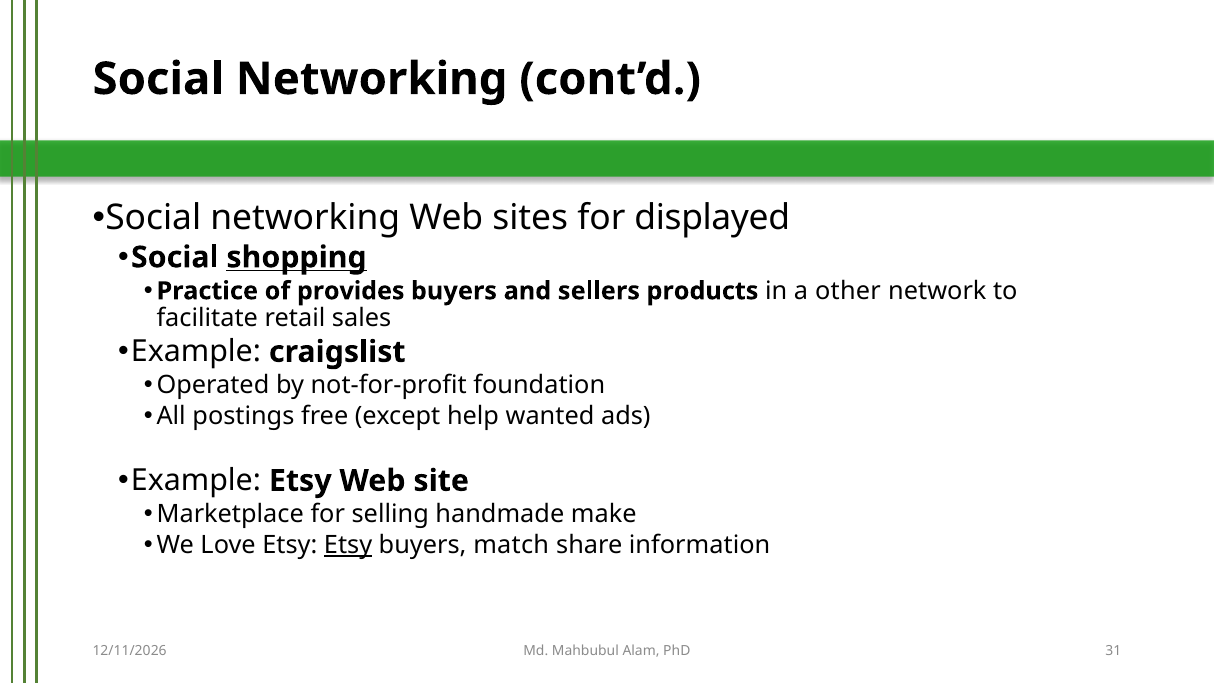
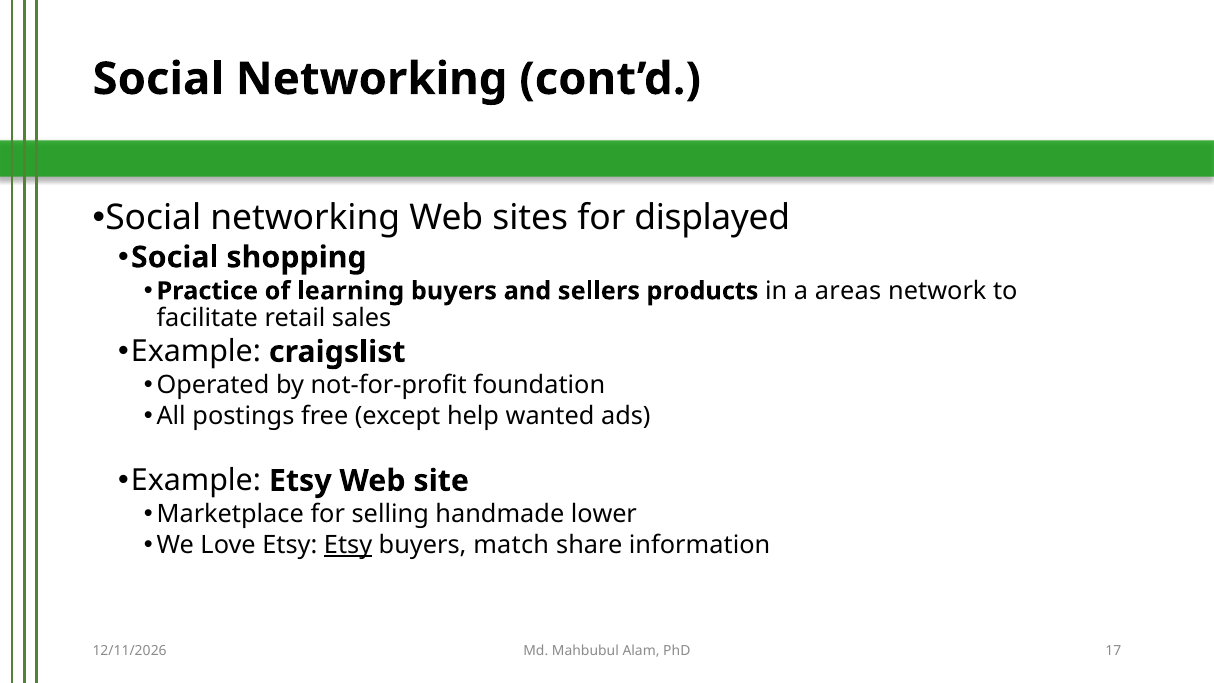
shopping underline: present -> none (297, 257)
provides: provides -> learning (351, 291)
other: other -> areas (848, 291)
make: make -> lower (604, 514)
31: 31 -> 17 (1113, 651)
